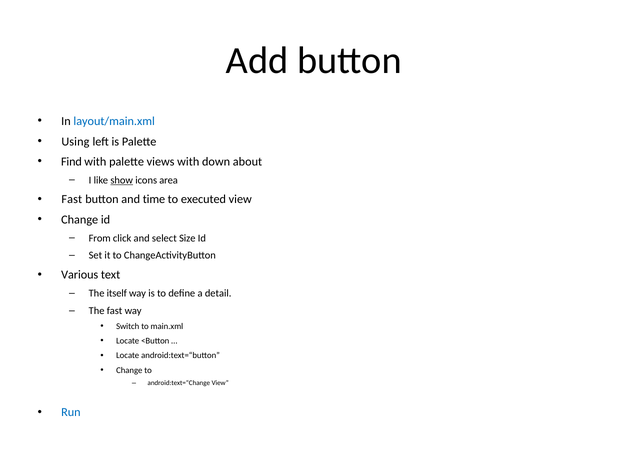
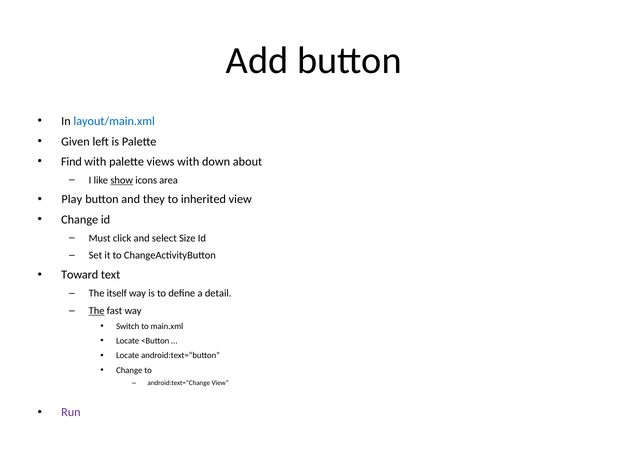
Using: Using -> Given (75, 141)
Fast: Fast -> Play (72, 199)
time: time -> they (154, 199)
executed: executed -> inherited (203, 199)
From: From -> Must (100, 238)
Various: Various -> Toward (80, 275)
The underline: none -> present (97, 311)
Run colour: blue -> purple (71, 412)
